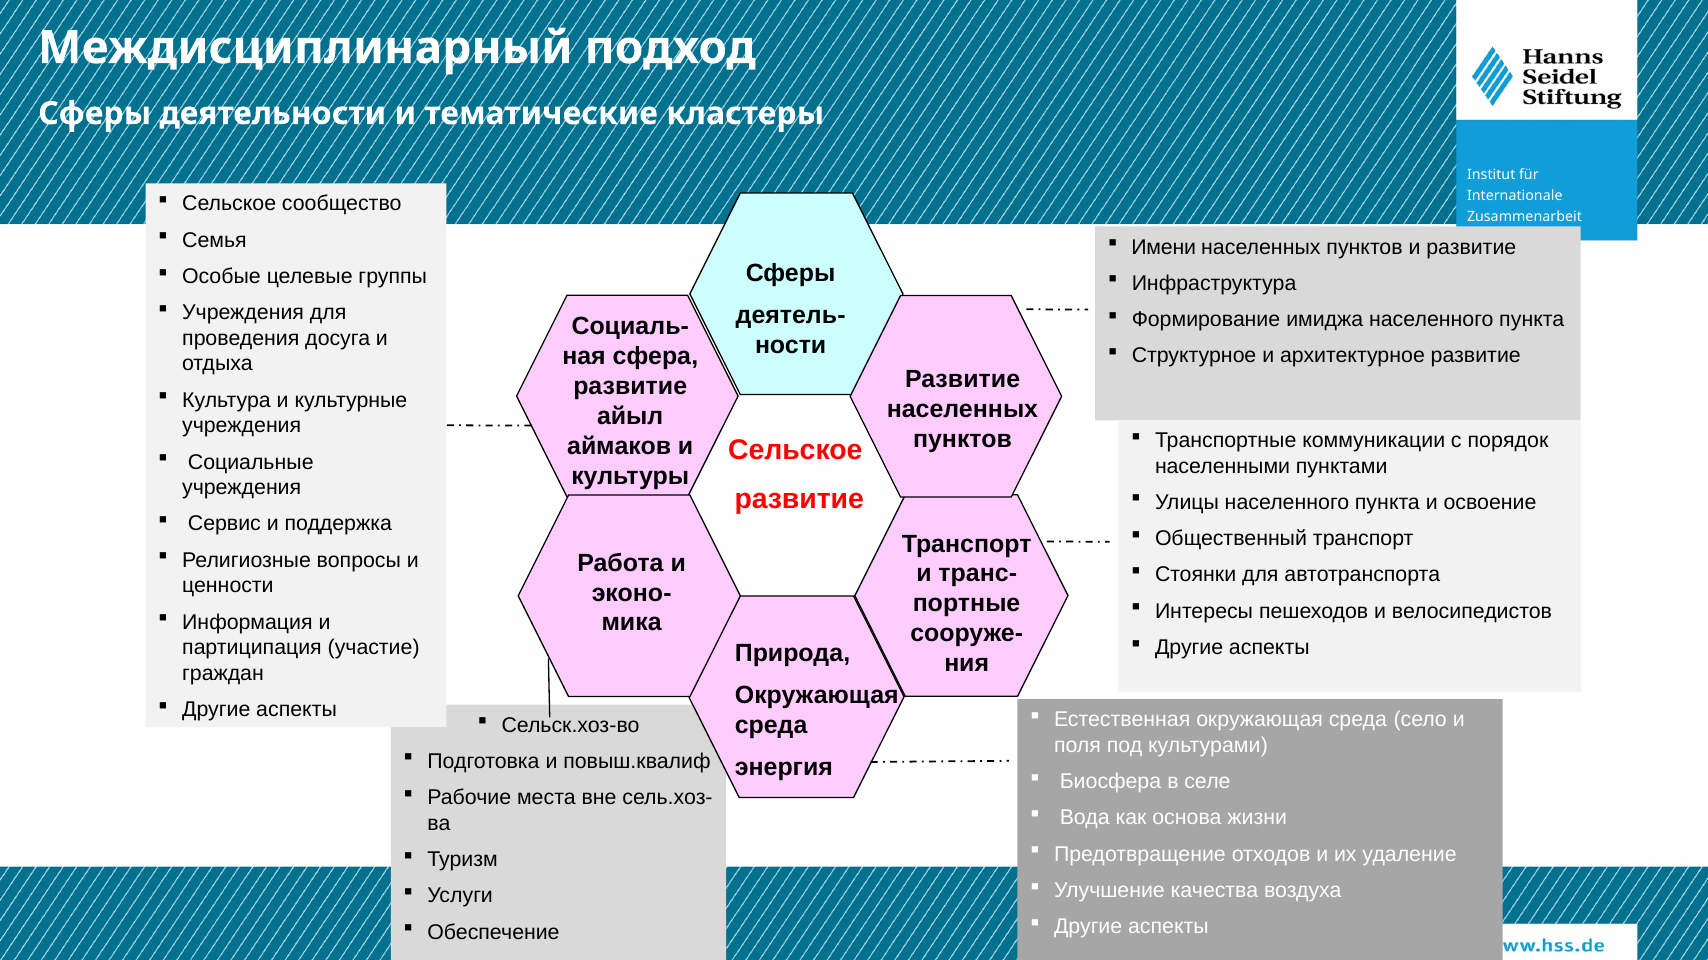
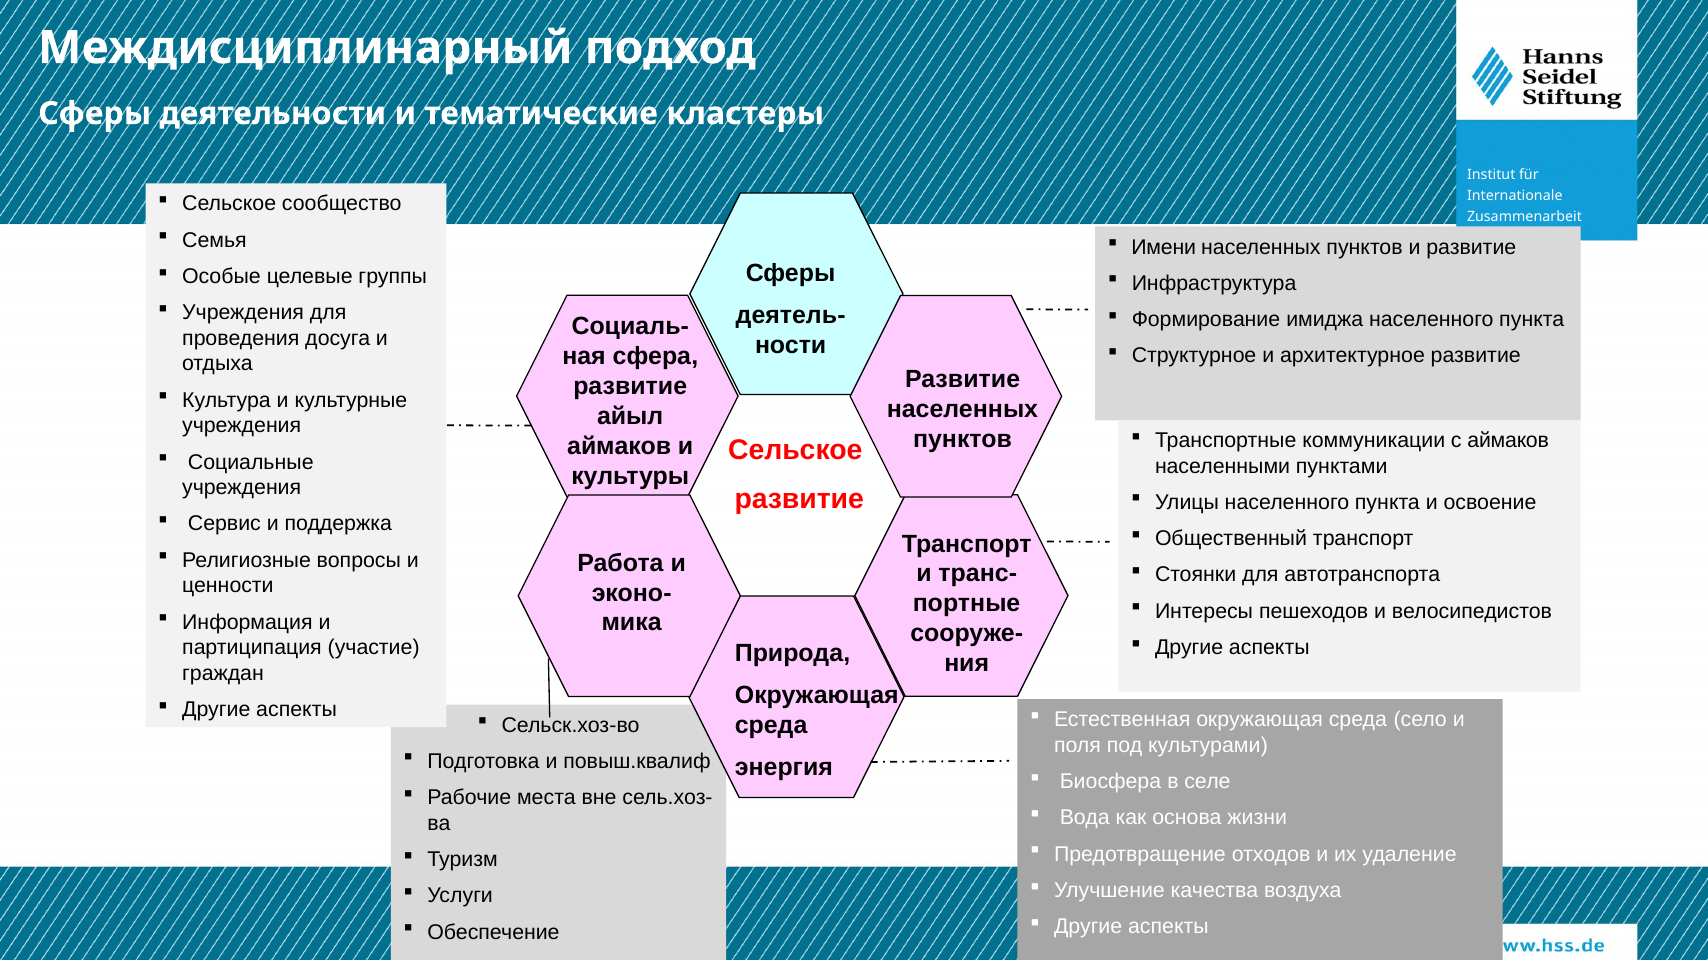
с порядок: порядок -> аймаков (1508, 441)
